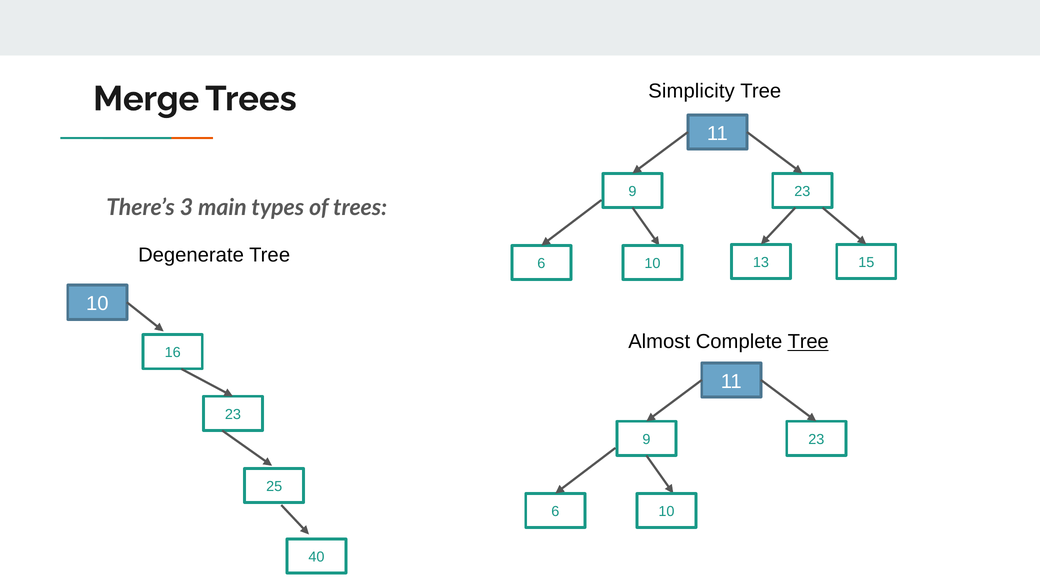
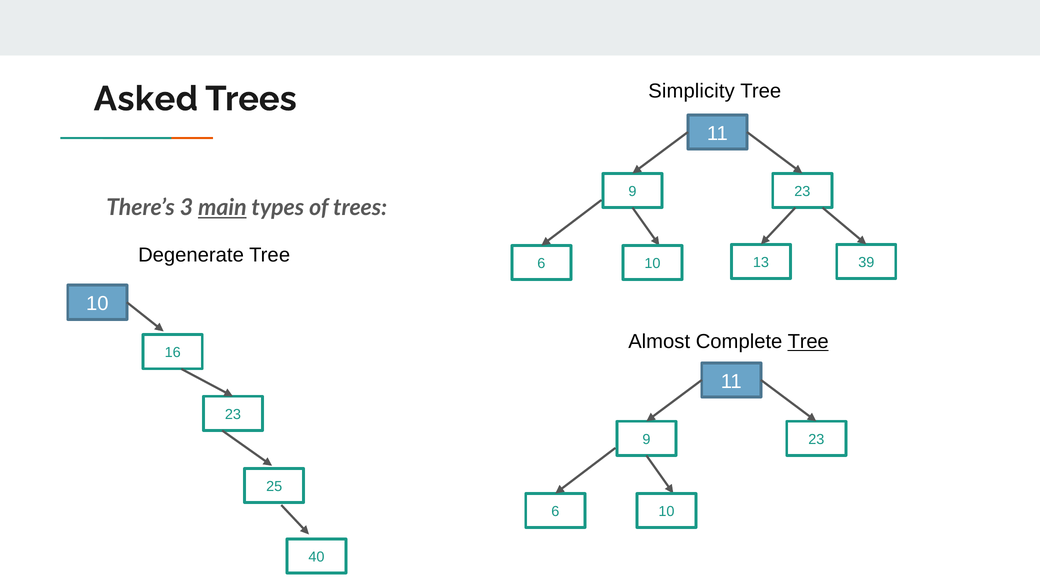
Merge: Merge -> Asked (146, 99)
main underline: none -> present (222, 208)
15: 15 -> 39 (866, 262)
